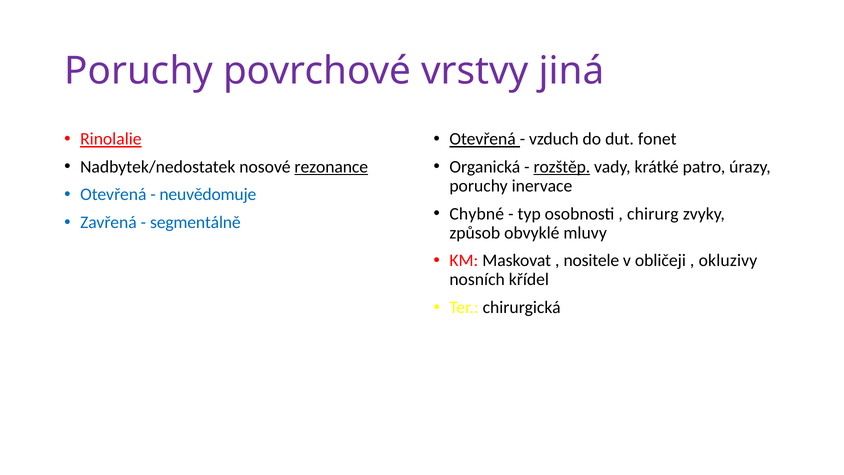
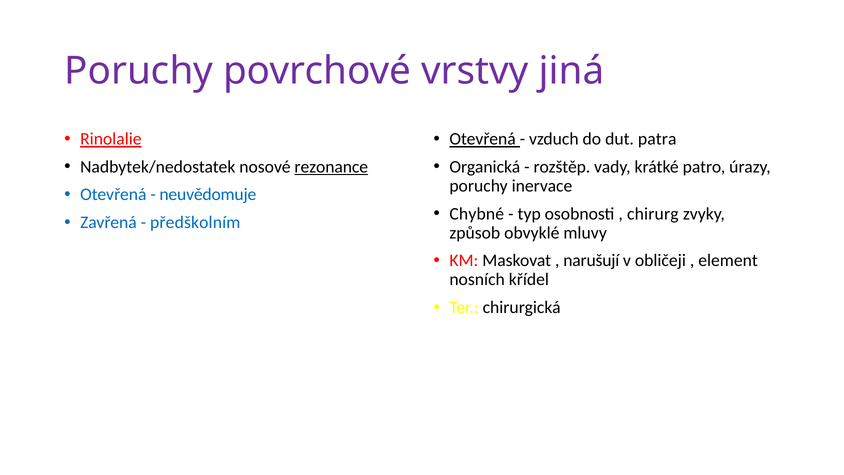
fonet: fonet -> patra (657, 139)
rozštěp underline: present -> none (562, 167)
segmentálně: segmentálně -> předškolním (195, 222)
nositele: nositele -> narušují (591, 260)
okluzivy: okluzivy -> element (728, 260)
